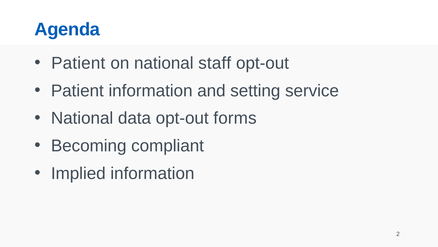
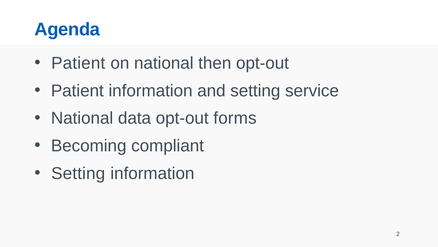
staff: staff -> then (215, 63)
Implied: Implied -> Setting (78, 173)
